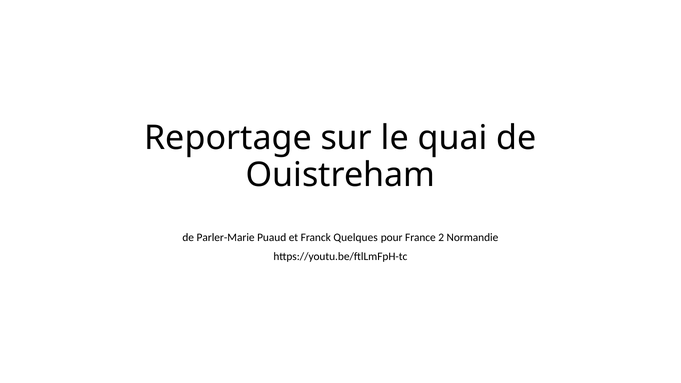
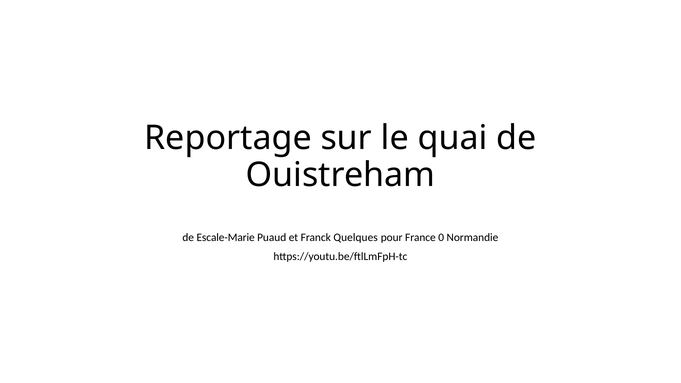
Parler-Marie: Parler-Marie -> Escale-Marie (226, 237)
2: 2 -> 0 (441, 237)
